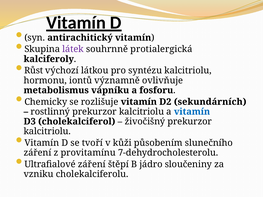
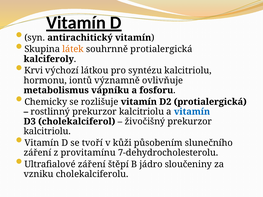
látek colour: purple -> orange (73, 49)
Růst: Růst -> Krvi (34, 71)
D2 sekundárních: sekundárních -> protialergická (210, 102)
